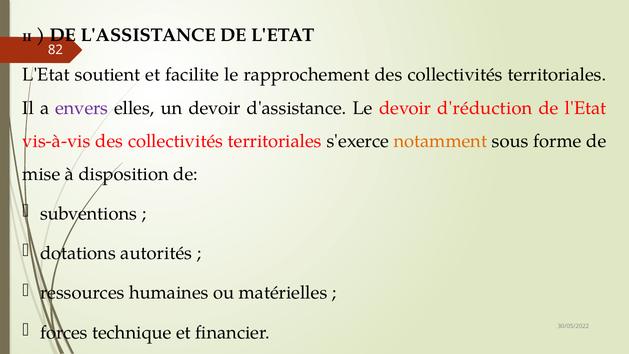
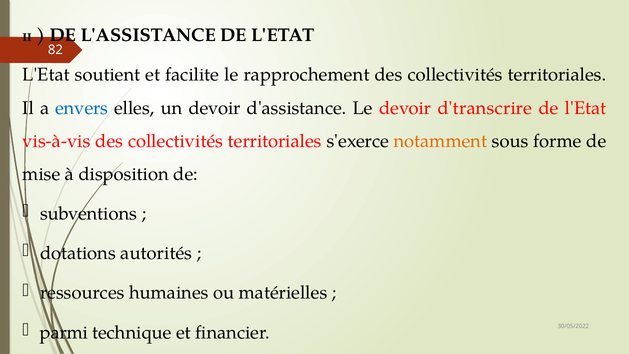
envers colour: purple -> blue (82, 108)
d'réduction: d'réduction -> d'transcrire (485, 108)
forces: forces -> parmi (64, 332)
